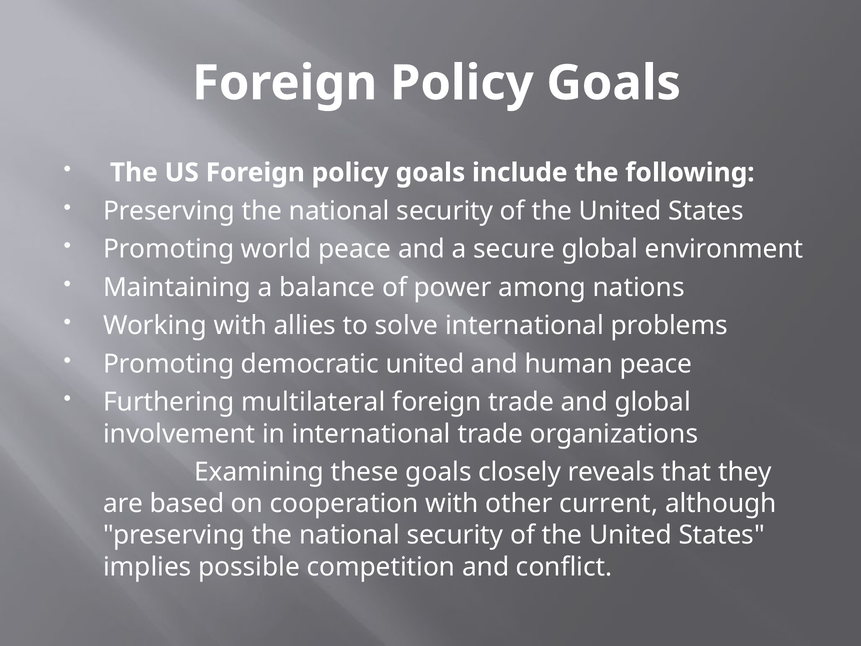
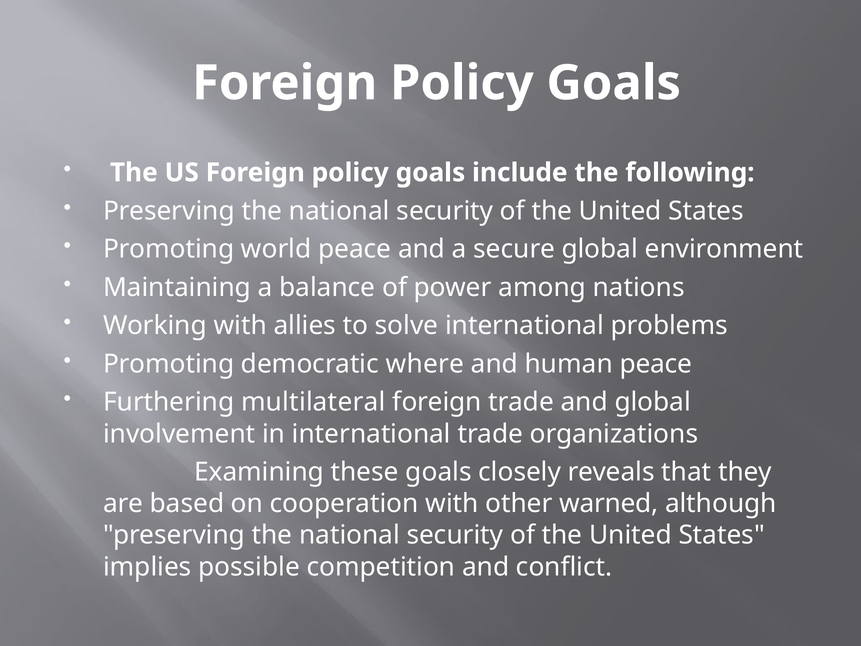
democratic united: united -> where (425, 364)
current: current -> warned (609, 504)
